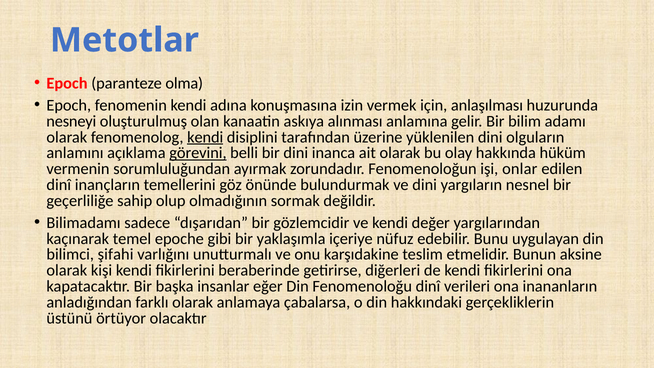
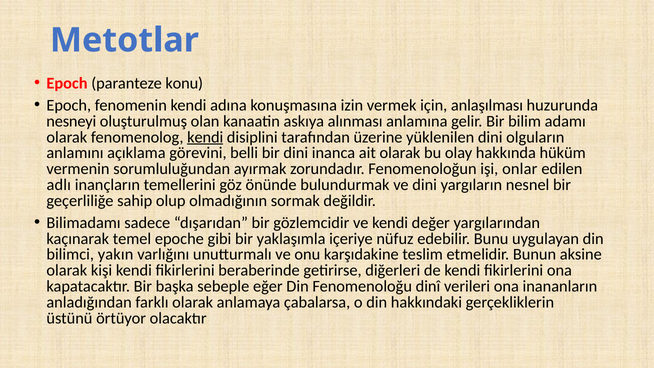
olma: olma -> konu (184, 83)
görevini underline: present -> none (198, 153)
dinî: dinî -> adlı (59, 185)
şifahi: şifahi -> yakın (116, 255)
insanlar: insanlar -> sebeple (223, 286)
